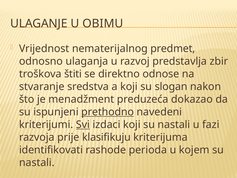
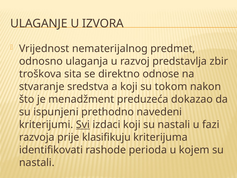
OBIMU: OBIMU -> IZVORA (103, 24)
štiti: štiti -> sita (73, 74)
slogan: slogan -> tokom (171, 86)
prethodno underline: present -> none (108, 112)
